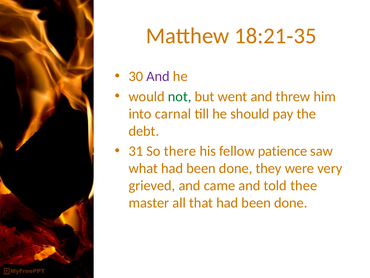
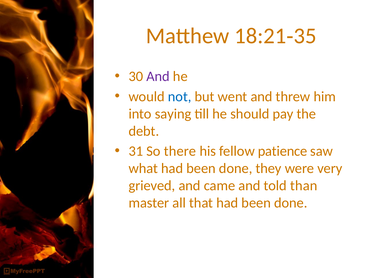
not colour: green -> blue (180, 96)
carnal: carnal -> saying (173, 114)
thee: thee -> than (304, 185)
